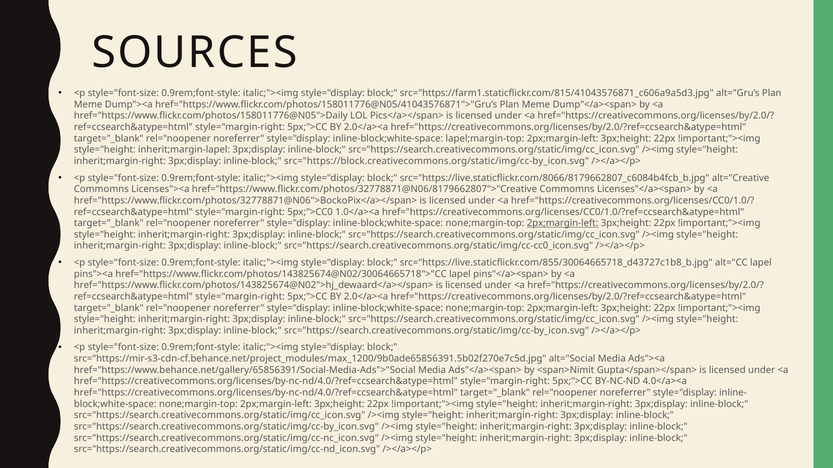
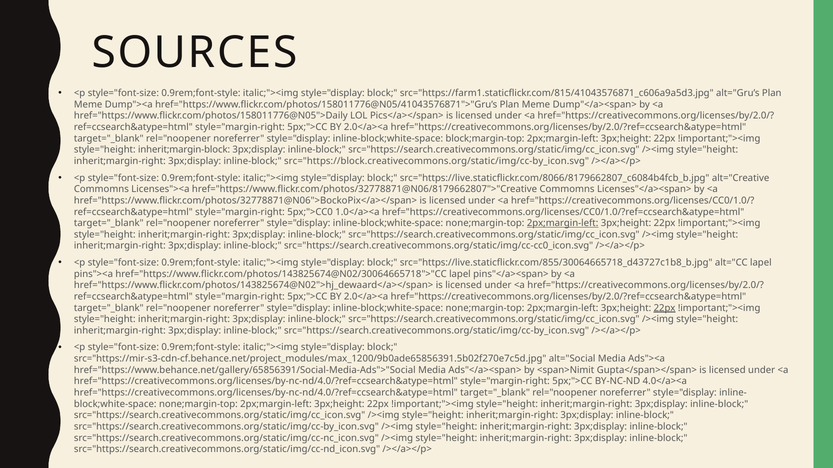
lapel;margin-top: lapel;margin-top -> block;margin-top (485, 139)
inherit;margin-lapel: inherit;margin-lapel -> inherit;margin-block (184, 150)
22px underline: none -> present (665, 308)
